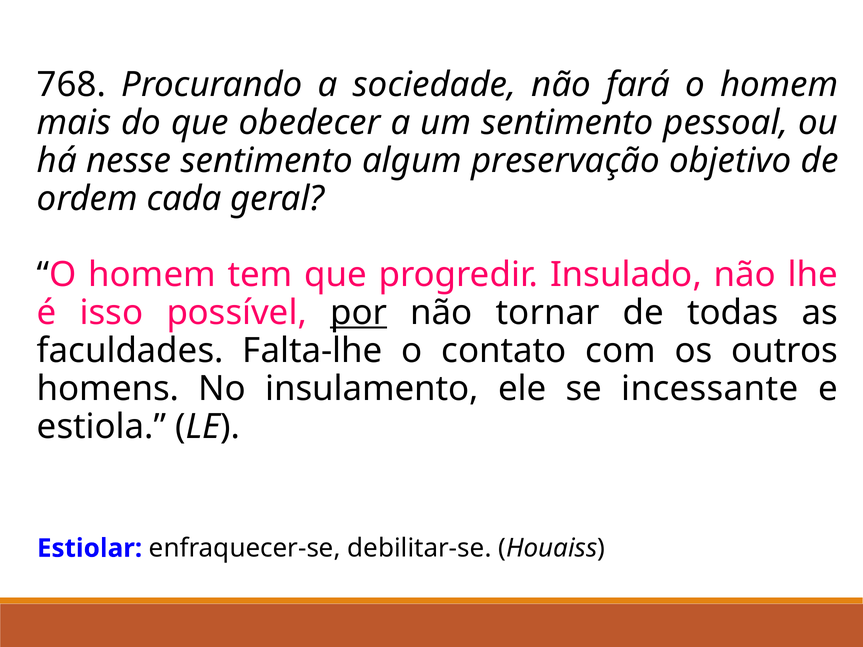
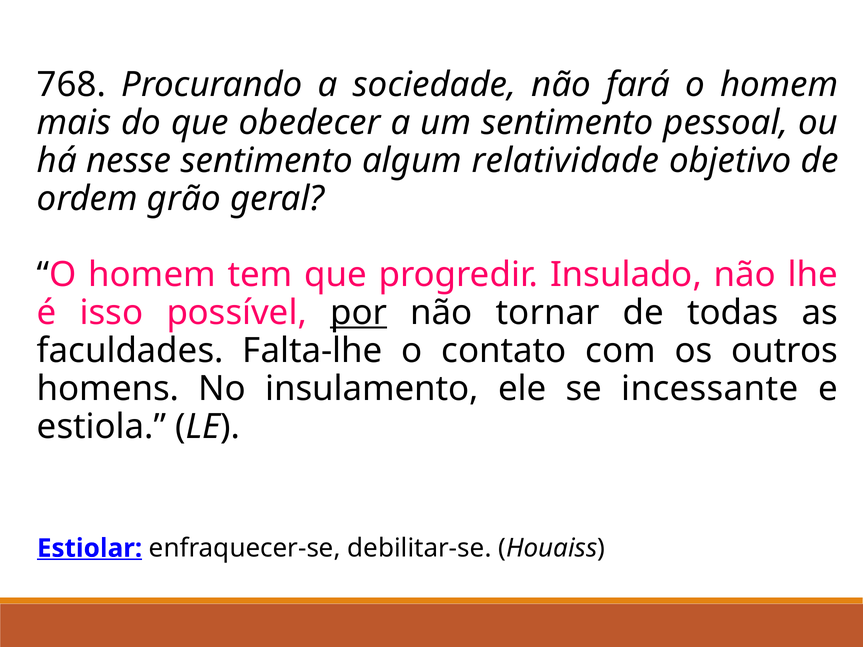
preservação: preservação -> relatividade (565, 161)
cada: cada -> grão (184, 199)
Estiolar underline: none -> present (90, 548)
